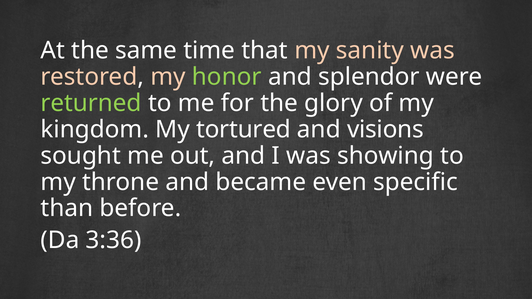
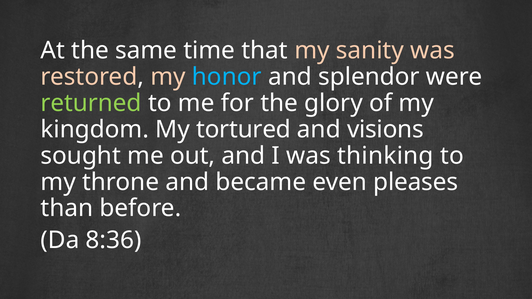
honor colour: light green -> light blue (227, 77)
showing: showing -> thinking (385, 156)
specific: specific -> pleases (416, 182)
3:36: 3:36 -> 8:36 (113, 240)
